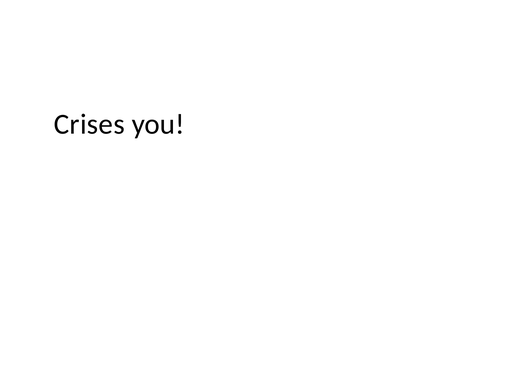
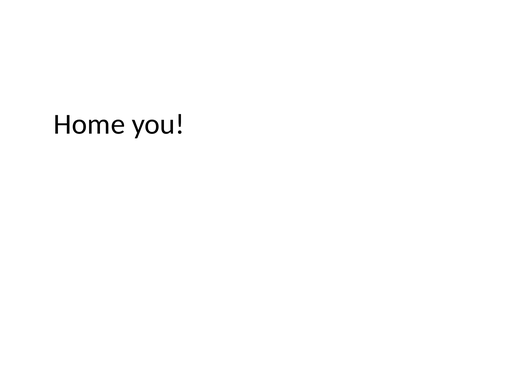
Crises: Crises -> Home (89, 124)
